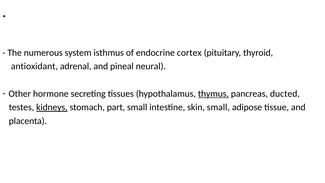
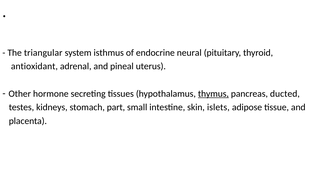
numerous: numerous -> triangular (43, 53)
cortex: cortex -> neural (189, 53)
neural: neural -> uterus (151, 66)
kidneys underline: present -> none (52, 107)
skin small: small -> islets (218, 107)
